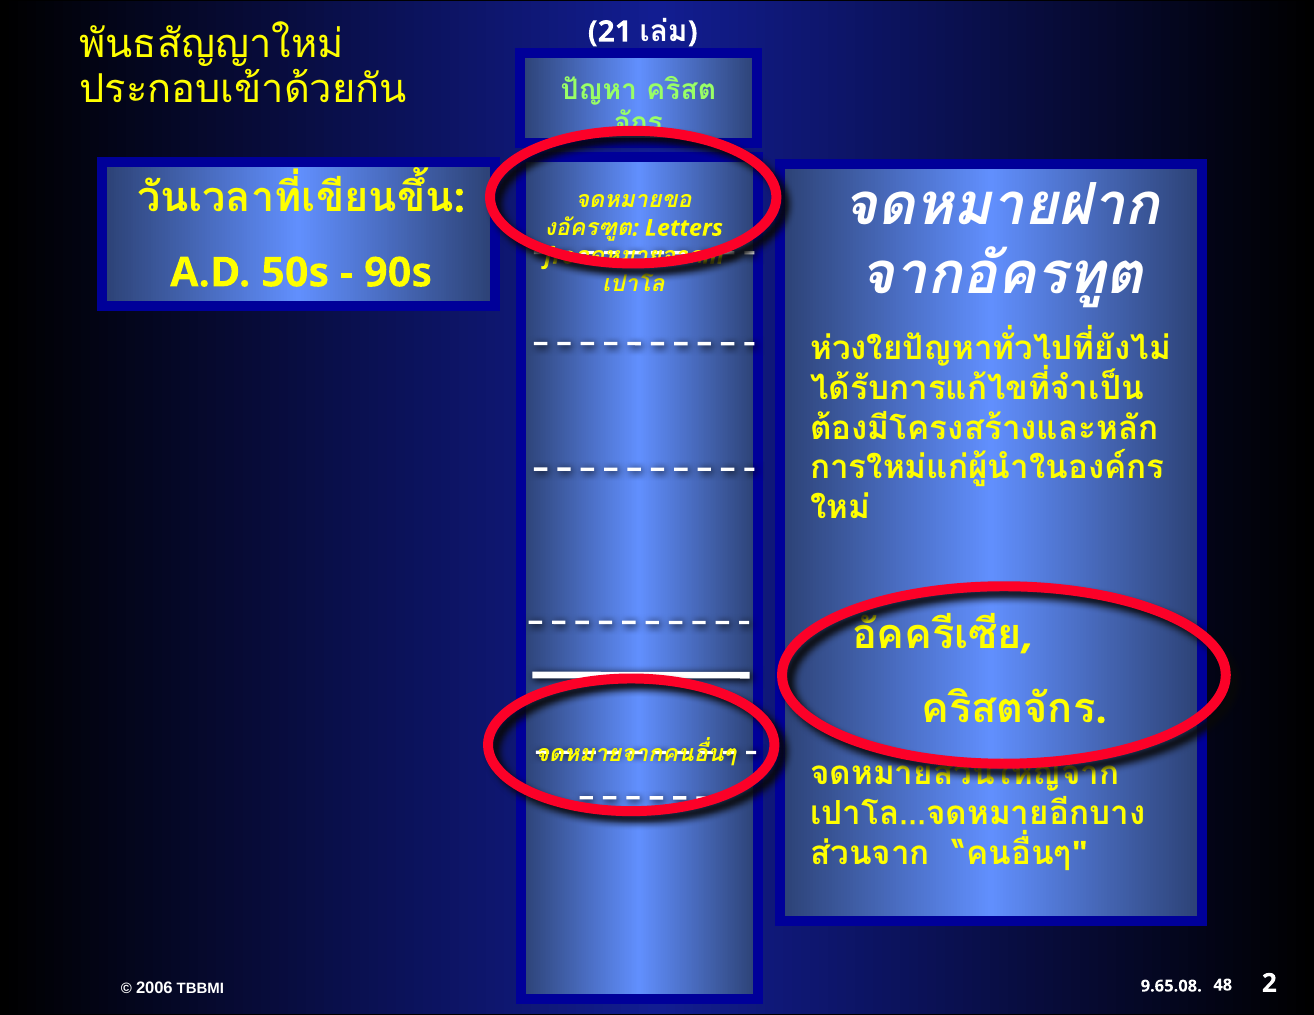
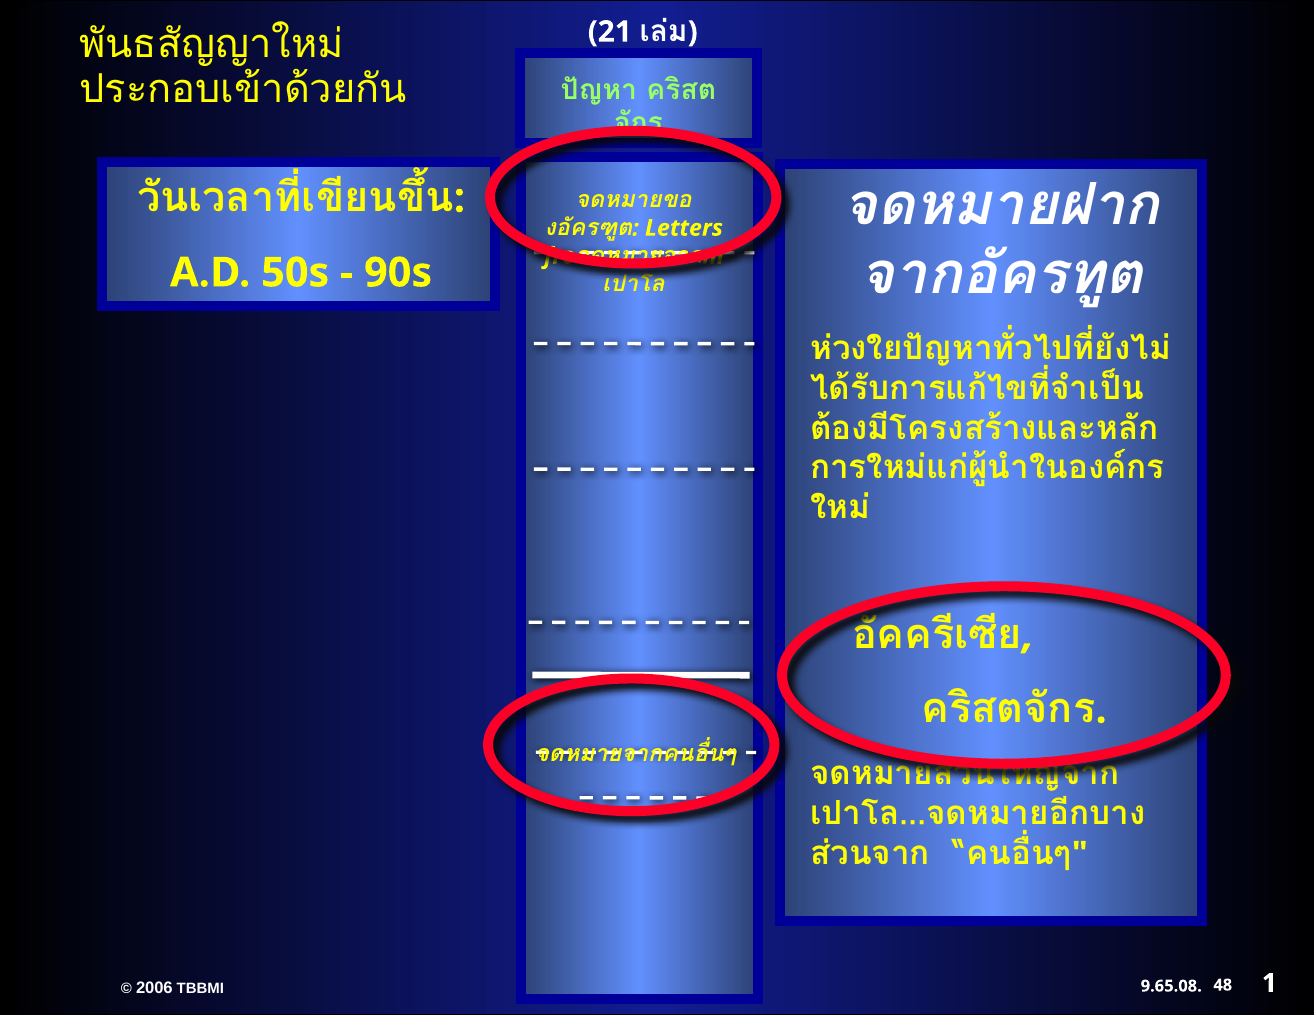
2: 2 -> 1 (1269, 984)
